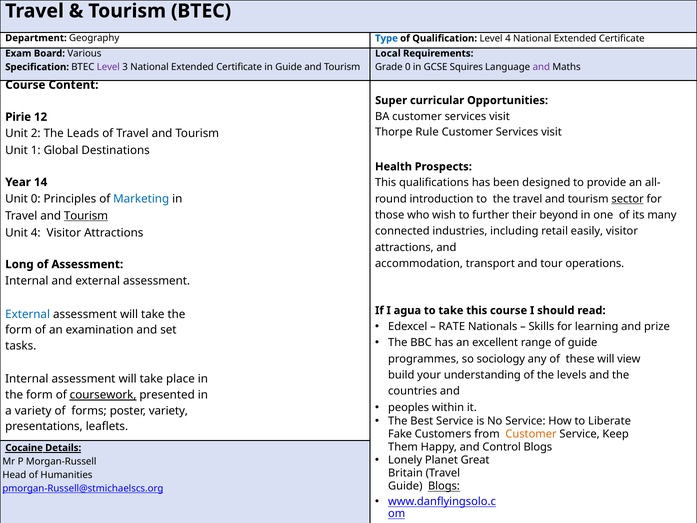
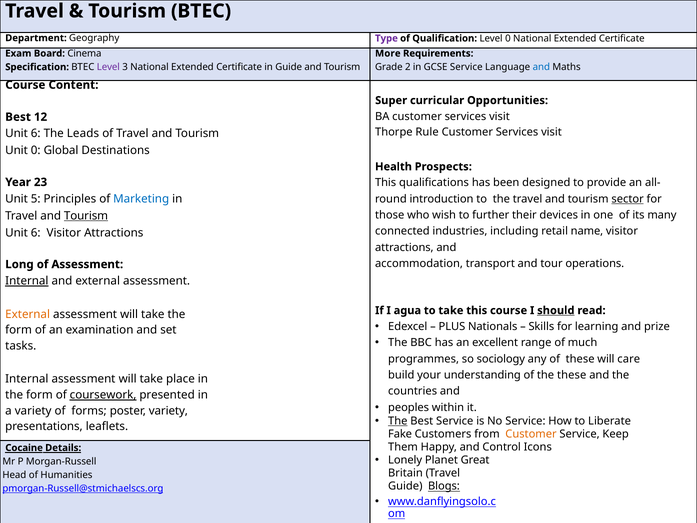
Type colour: blue -> purple (386, 38)
Level 4: 4 -> 0 (508, 38)
Various: Various -> Cinema (84, 53)
Local: Local -> More (388, 53)
Grade 0: 0 -> 2 (408, 67)
GCSE Squires: Squires -> Service (466, 67)
and colour: purple -> blue (541, 67)
Pirie: Pirie -> Best (18, 117)
2: 2 -> 6 (36, 134)
Unit 1: 1 -> 0 (36, 150)
14: 14 -> 23 (41, 182)
Unit 0: 0 -> 5 (36, 199)
beyond: beyond -> devices (559, 215)
easily: easily -> name (587, 231)
4: 4 -> 6 (36, 233)
Internal underline: none -> present (27, 281)
should underline: none -> present (556, 310)
External colour: blue -> orange (28, 314)
RATE: RATE -> PLUS (452, 326)
of guide: guide -> much (583, 343)
view: view -> care (629, 359)
the levels: levels -> these (572, 375)
The underline: none -> present (398, 421)
Control Blogs: Blogs -> Icons (538, 447)
